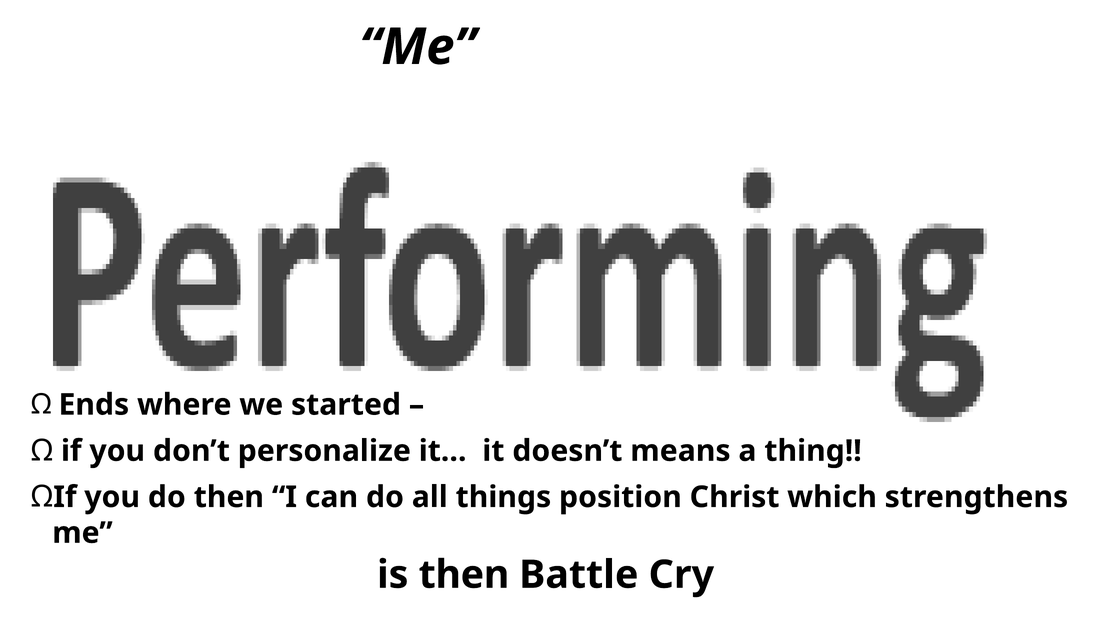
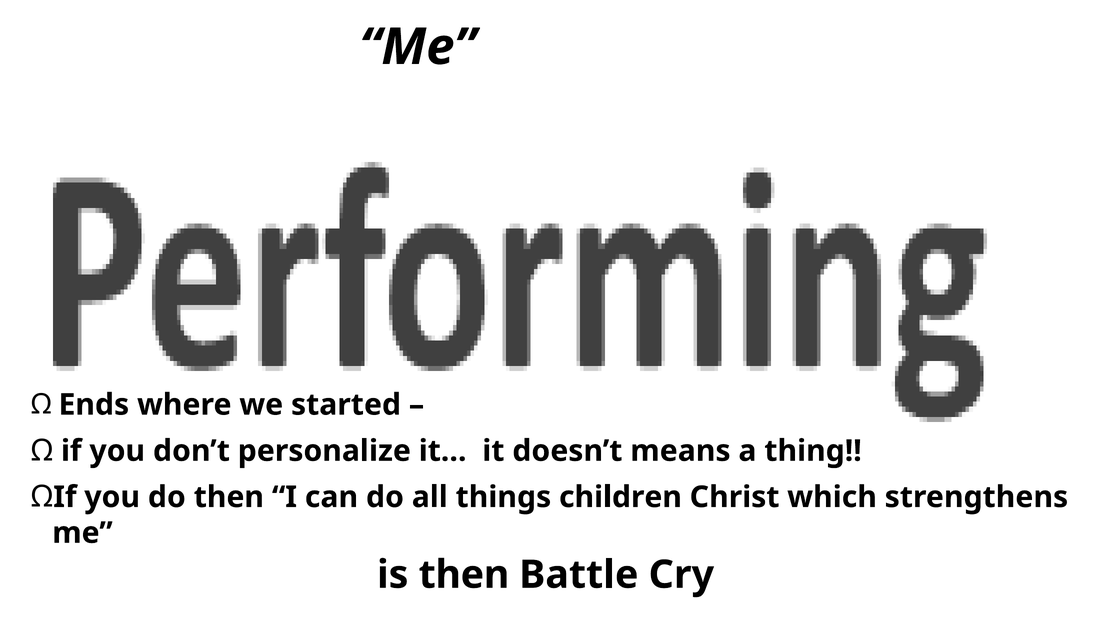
position: position -> children (620, 498)
